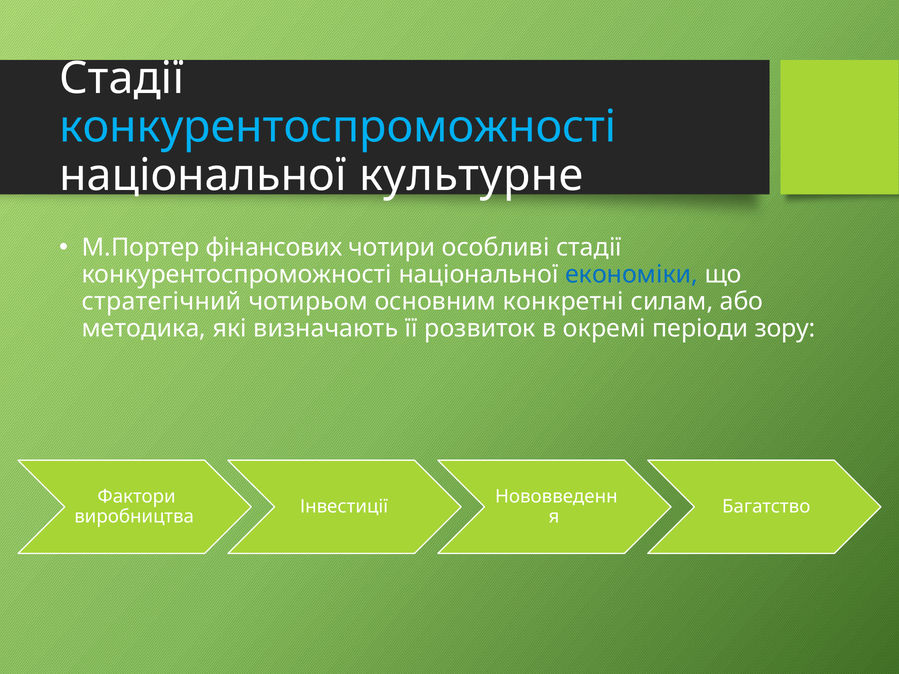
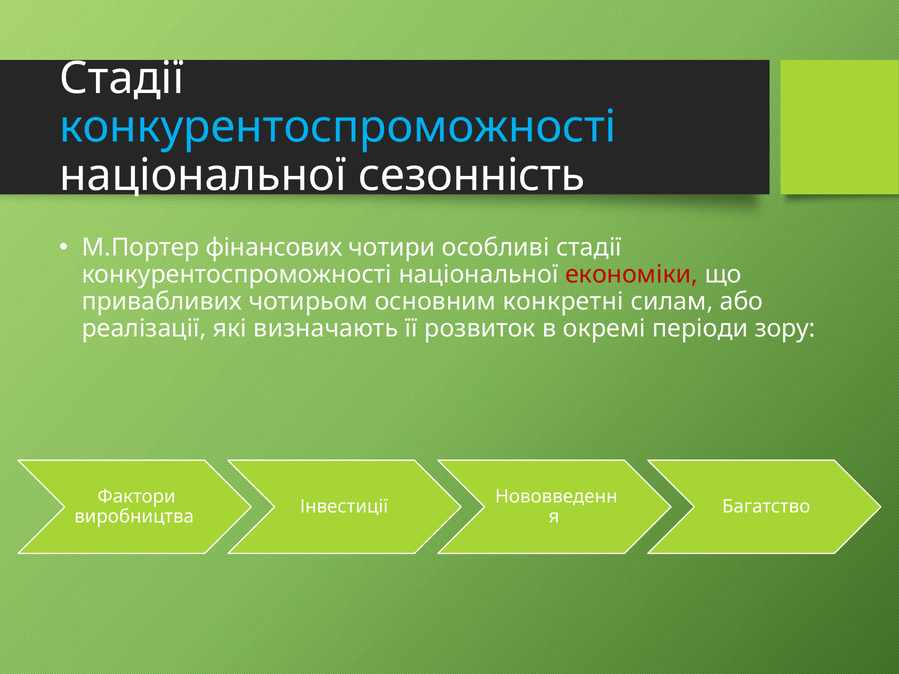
культурне: культурне -> сезонність (472, 175)
економіки colour: blue -> red (632, 275)
стратегічний: стратегічний -> привабливих (162, 302)
методика: методика -> реалізації (144, 329)
